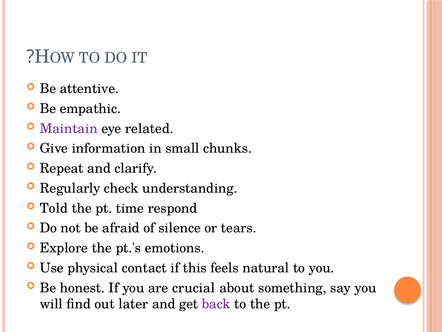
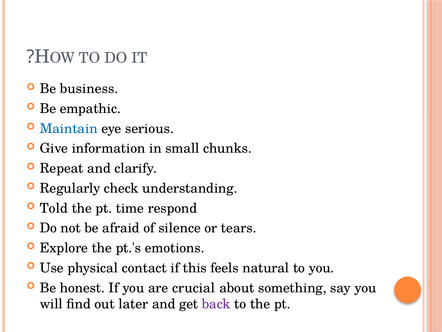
attentive: attentive -> business (89, 89)
Maintain colour: purple -> blue (69, 128)
related: related -> serious (149, 128)
